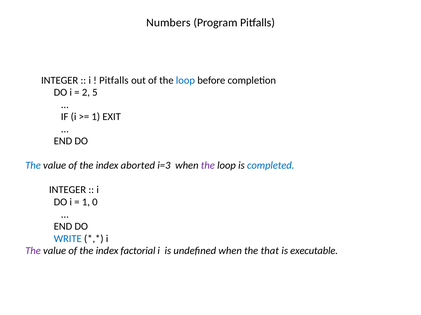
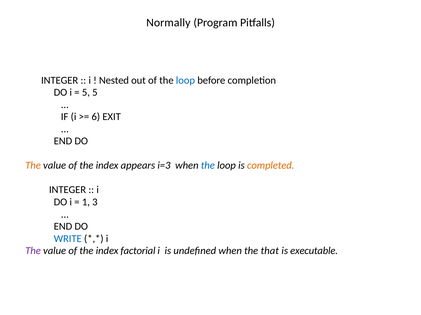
Numbers: Numbers -> Normally (168, 23)
Pitfalls: Pitfalls -> Nested (114, 80)
2: 2 -> 5 (86, 93)
1: 1 -> 6 (96, 117)
The colour: blue -> orange (33, 166)
aborted: aborted -> appears (138, 166)
the colour: purple -> blue (208, 166)
completed colour: blue -> orange (271, 166)
0: 0 -> 3 (95, 203)
